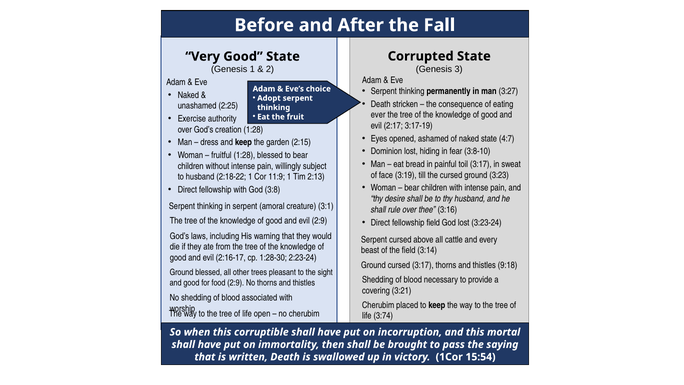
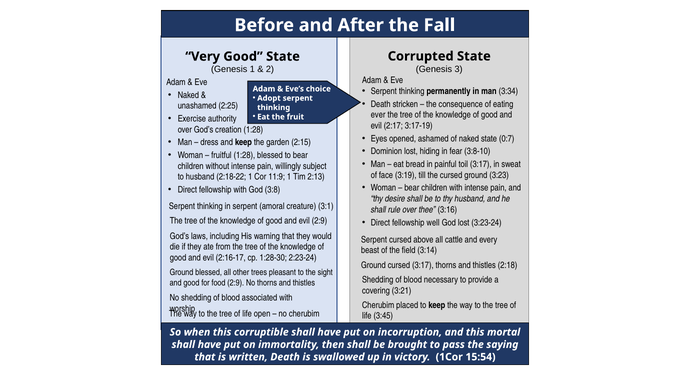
3:27: 3:27 -> 3:34 (508, 91)
4:7: 4:7 -> 0:7 (507, 139)
fellowship field: field -> well (433, 222)
9:18: 9:18 -> 2:18 (508, 265)
3:74: 3:74 -> 3:45 (383, 316)
